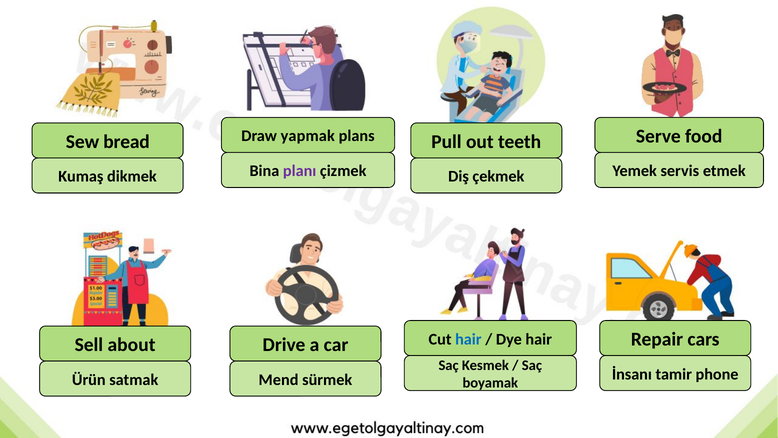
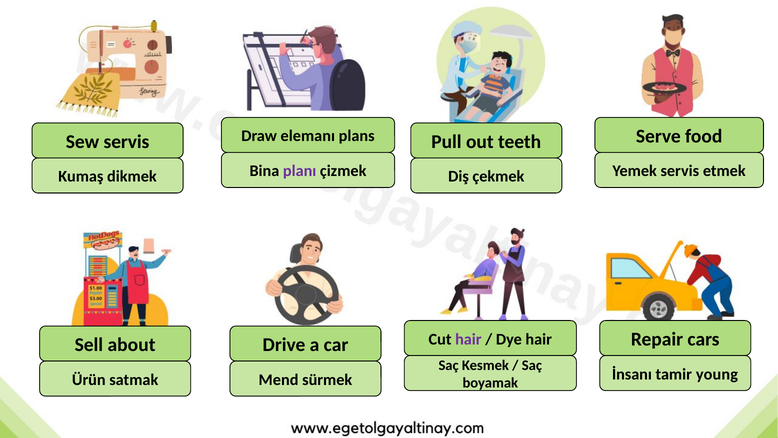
yapmak: yapmak -> elemanı (308, 136)
Sew bread: bread -> servis (126, 142)
hair colour: blue -> purple (468, 339)
phone: phone -> young (717, 374)
